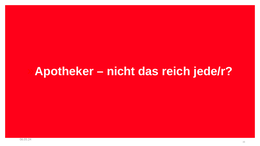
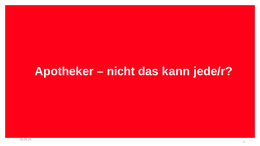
reich: reich -> kann (176, 71)
